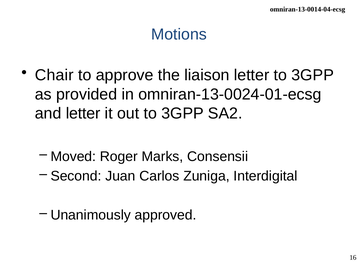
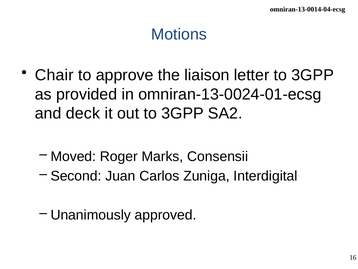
and letter: letter -> deck (83, 113)
